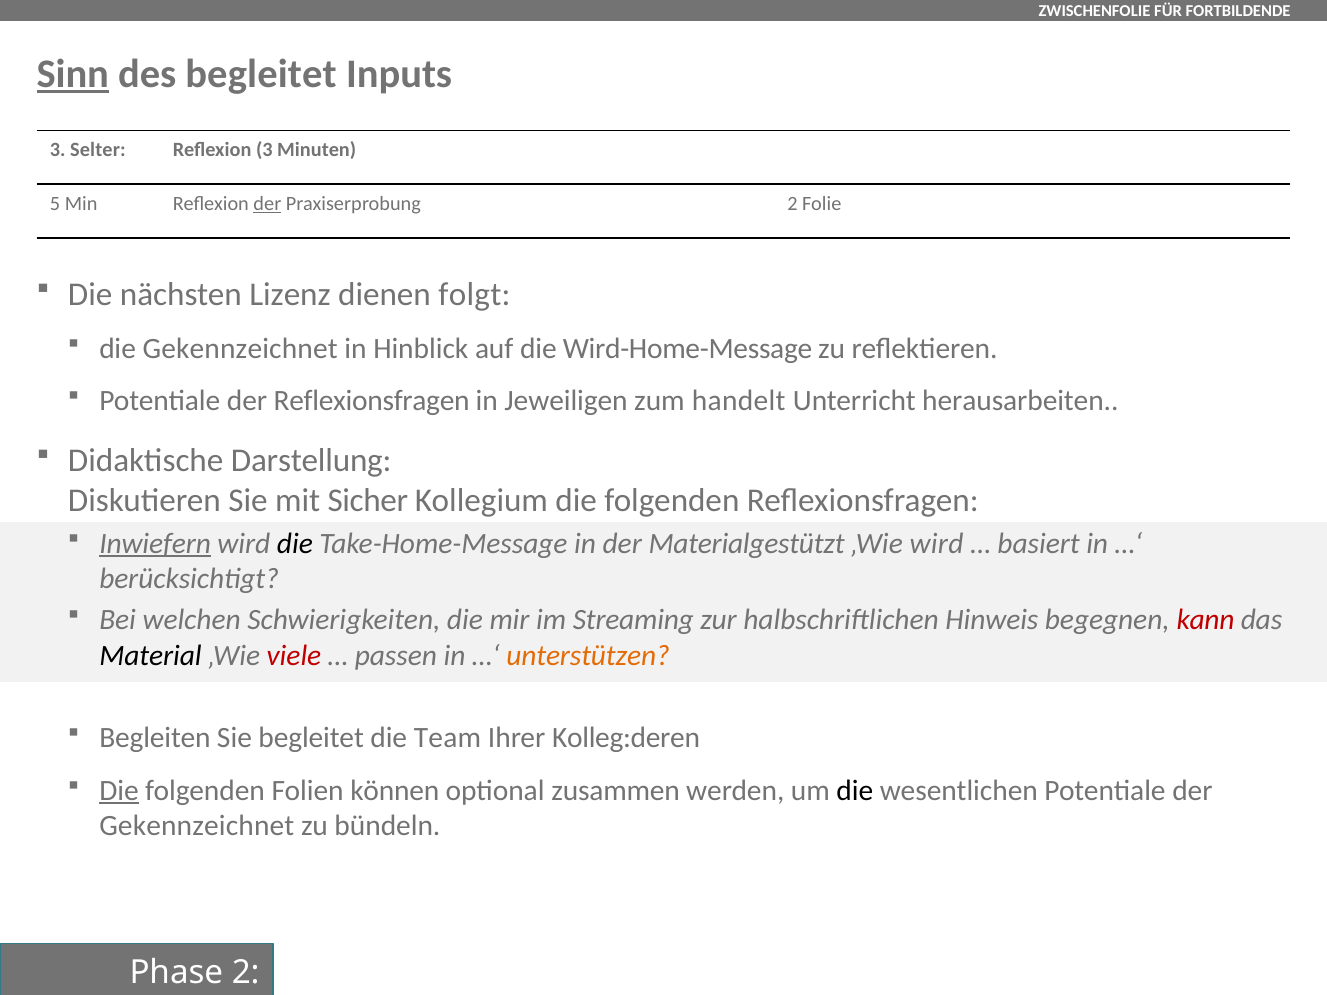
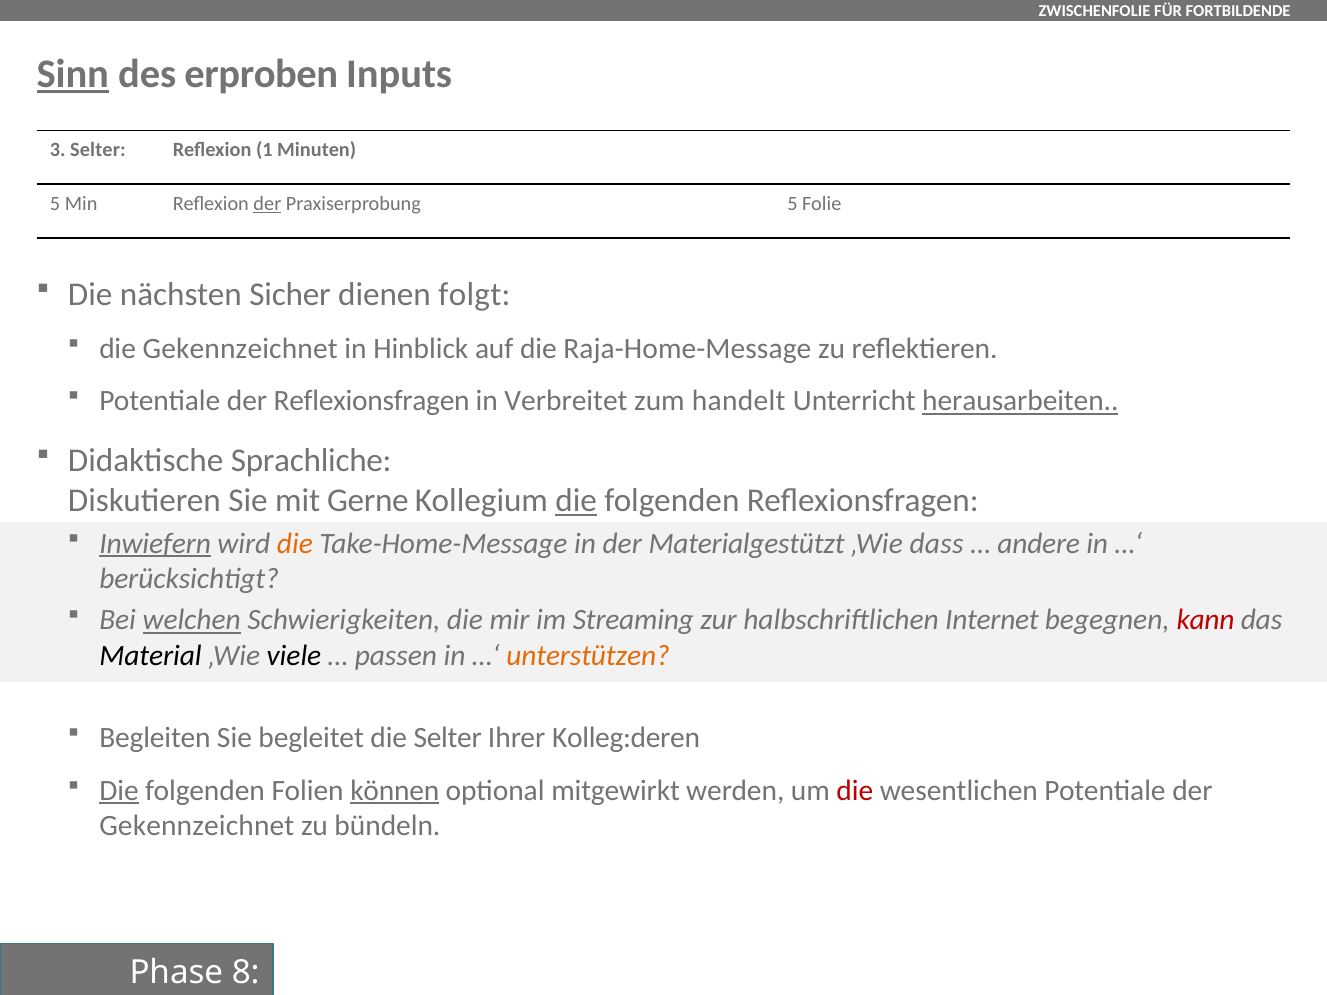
des begleitet: begleitet -> erproben (261, 74)
Reflexion 3: 3 -> 1 (264, 150)
Praxiserprobung 2: 2 -> 5 (792, 204)
Lizenz: Lizenz -> Sicher (290, 294)
Wird-Home-Message: Wird-Home-Message -> Raja-Home-Message (687, 349)
Jeweiligen: Jeweiligen -> Verbreitet (566, 401)
herausarbeiten underline: none -> present (1020, 401)
Darstellung: Darstellung -> Sprachliche (311, 461)
Sicher: Sicher -> Gerne (368, 500)
die underline: none -> present (576, 500)
die colour: black -> orange (295, 544)
‚Wie wird: wird -> dass (937, 544)
basiert: basiert -> andere (1039, 544)
welchen underline: none -> present (192, 620)
Hinweis: Hinweis -> Internet (992, 620)
viele colour: red -> black (294, 656)
die Team: Team -> Selter (448, 738)
können underline: none -> present (395, 791)
zusammen: zusammen -> mitgewirkt (616, 791)
die colour: black -> red (855, 791)
Phase 2: 2 -> 8 (246, 973)
